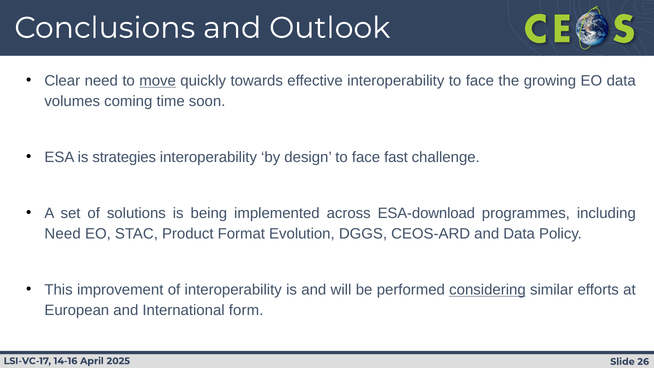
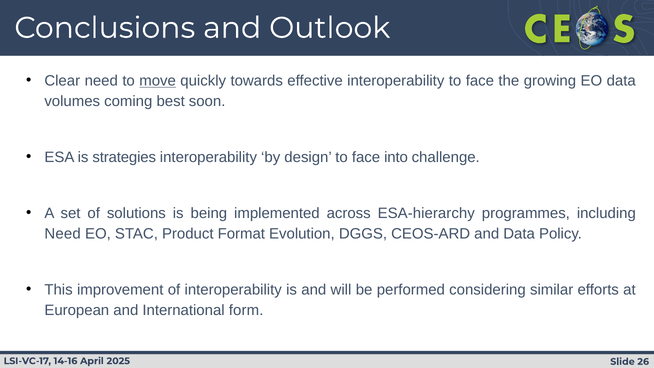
time: time -> best (171, 101)
fast: fast -> into (396, 157)
ESA-download: ESA-download -> ESA-hierarchy (426, 213)
considering underline: present -> none (487, 290)
